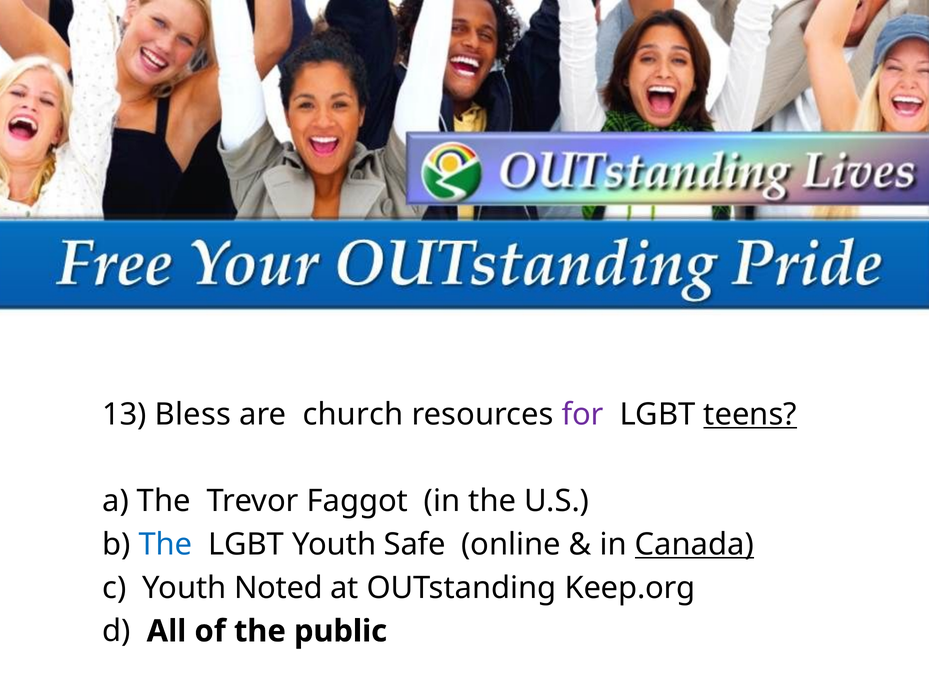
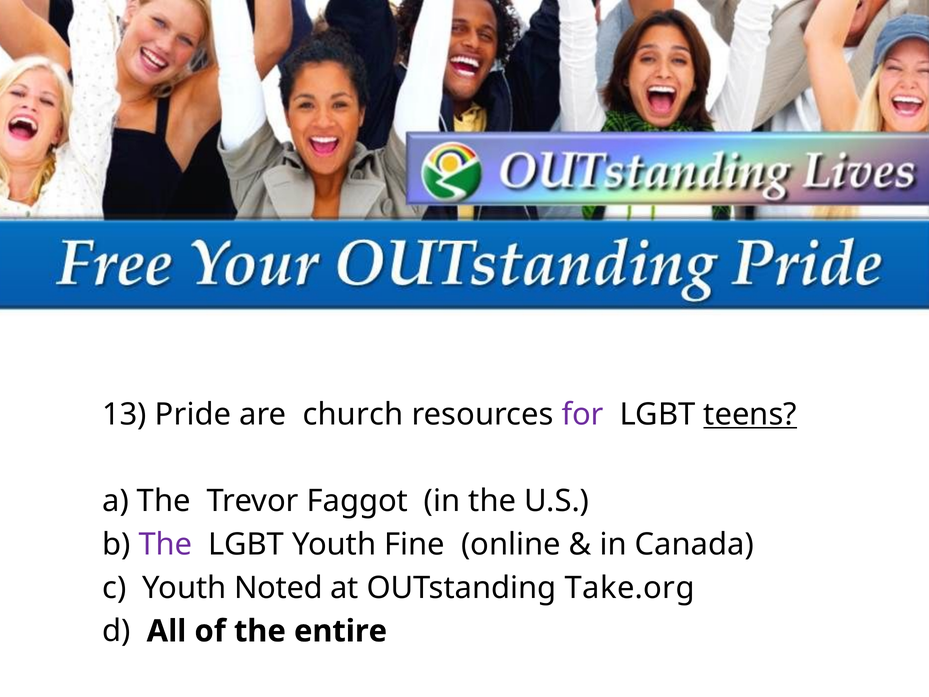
Bless: Bless -> Pride (193, 414)
The colour: blue -> purple (165, 544)
Safe: Safe -> Fine (415, 544)
Canada underline: present -> none (694, 544)
Keep.org: Keep.org -> Take.org (630, 588)
public: public -> entire (341, 631)
